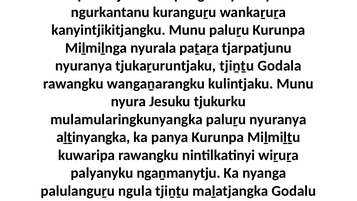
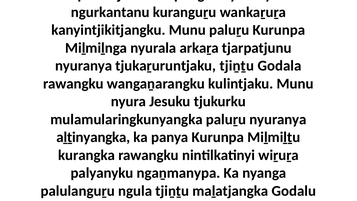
paṯaṟa: paṯaṟa -> arkaṟa (199, 48)
kuwaripa: kuwaripa -> kurangka (87, 155)
palyanyku ngaṉmanytju: ngaṉmanytju -> ngaṉmanypa (178, 173)
